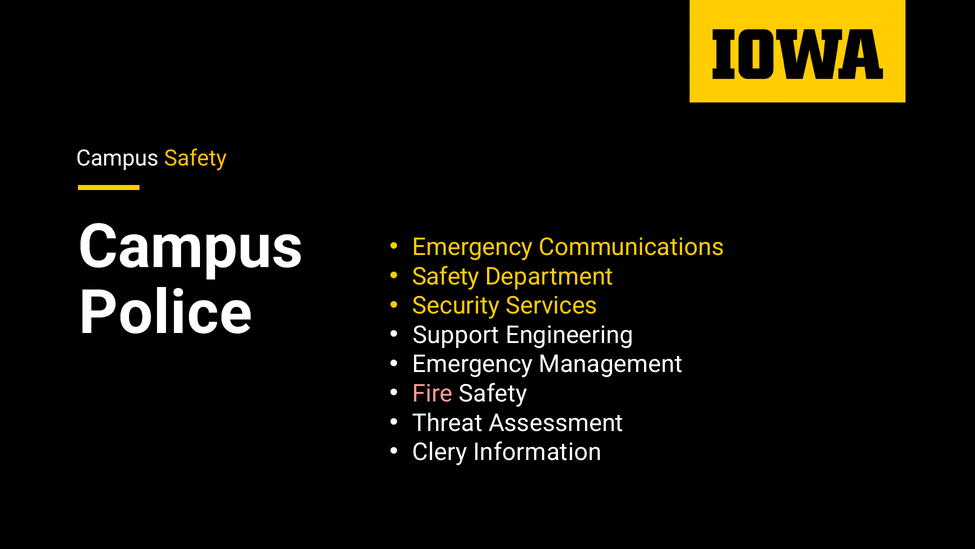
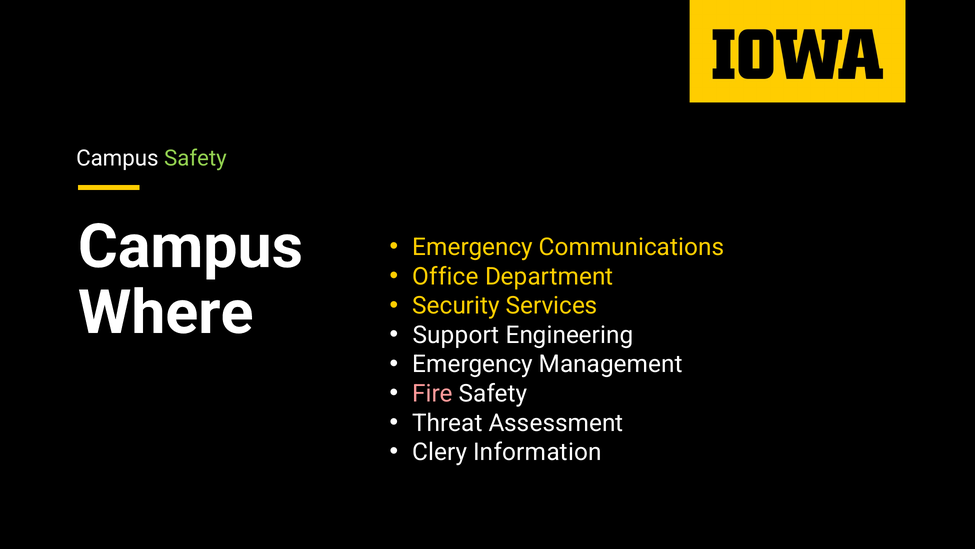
Safety colour: yellow -> light green (195, 158)
Safety: Safety -> Office (446, 276)
Police: Police -> Where (166, 312)
